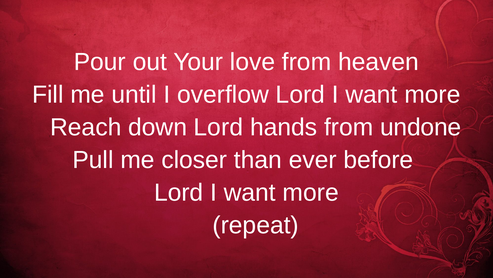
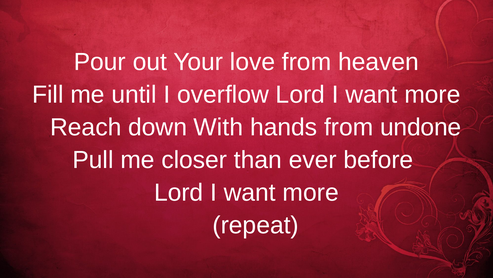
down Lord: Lord -> With (218, 127)
